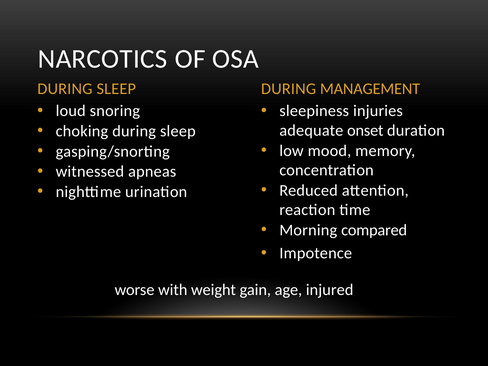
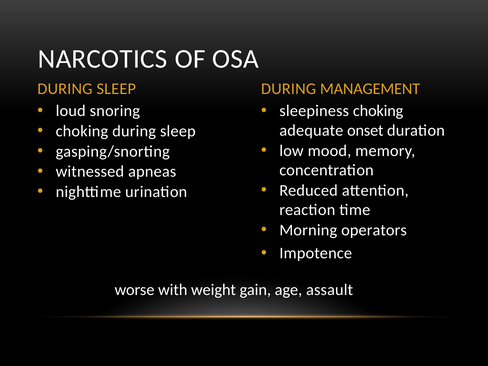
sleepiness injuries: injuries -> choking (378, 111)
compared: compared -> operators (374, 230)
injured: injured -> assault (330, 290)
